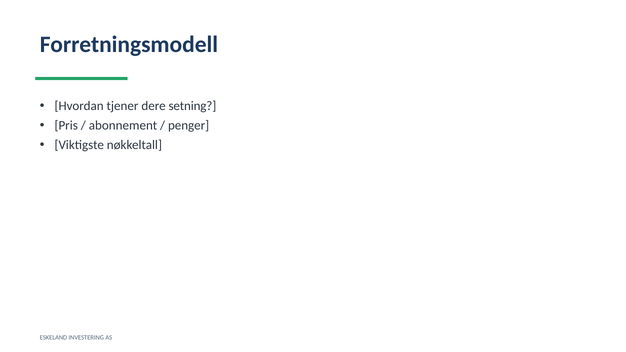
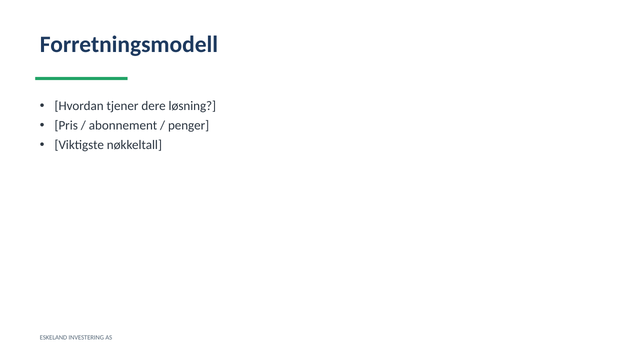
setning: setning -> løsning (192, 106)
